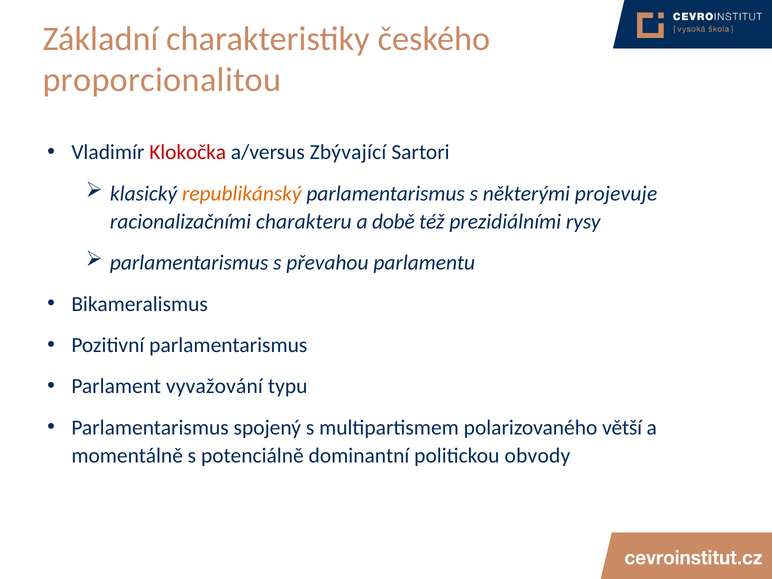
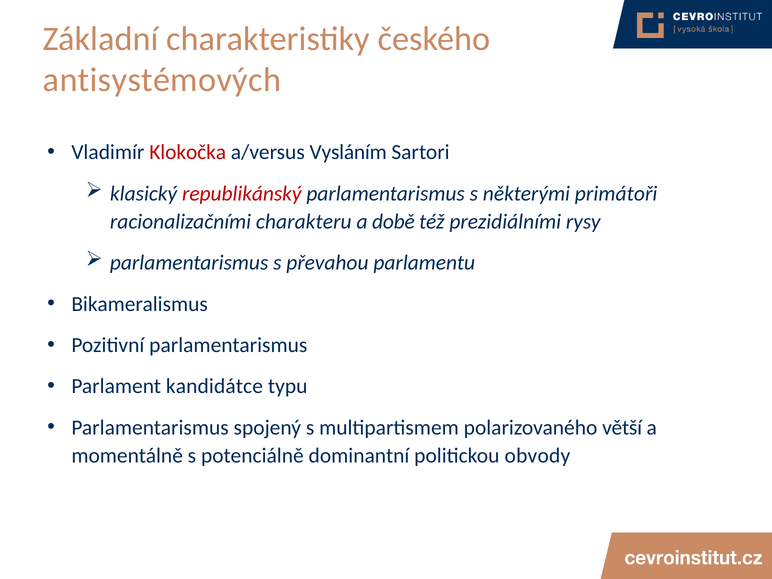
proporcionalitou: proporcionalitou -> antisystémových (162, 80)
Zbývající: Zbývající -> Vysláním (348, 152)
republikánský colour: orange -> red (242, 193)
projevuje: projevuje -> primátoři (616, 193)
vyvažování: vyvažování -> kandidátce (214, 386)
